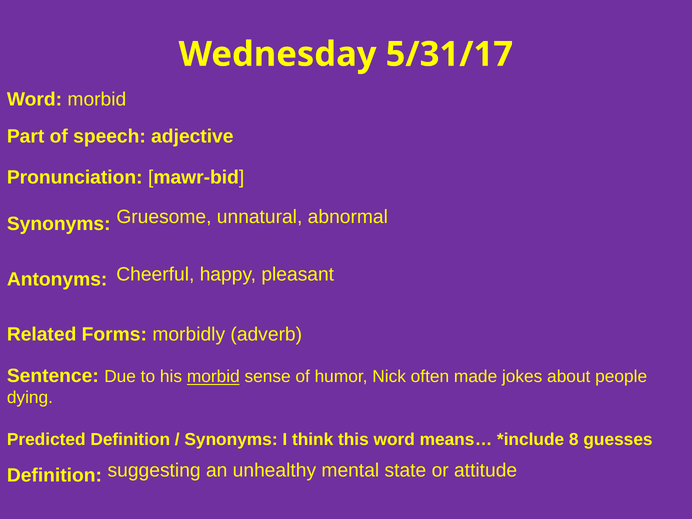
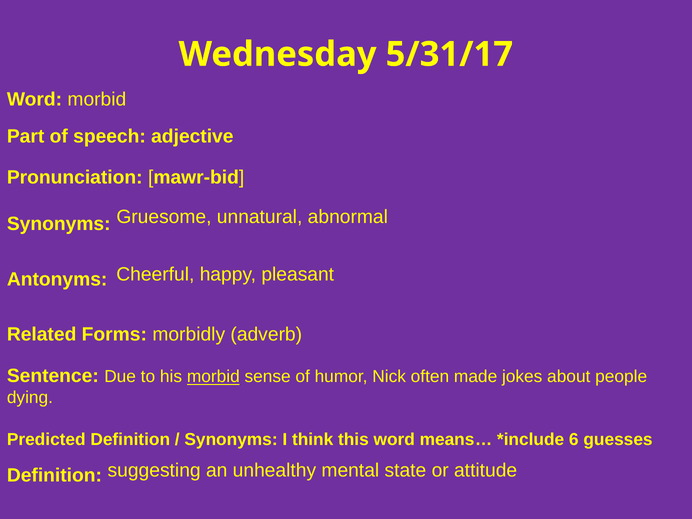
8: 8 -> 6 (574, 439)
